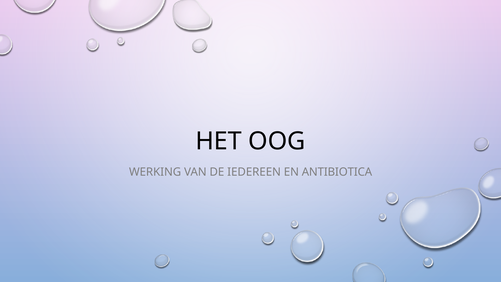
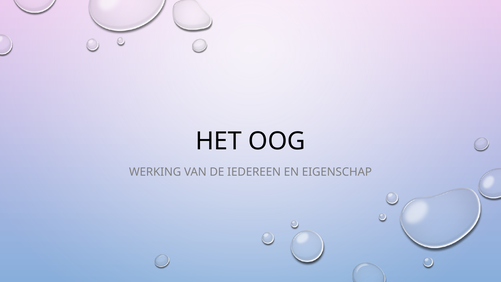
ANTIBIOTICA: ANTIBIOTICA -> EIGENSCHAP (337, 172)
